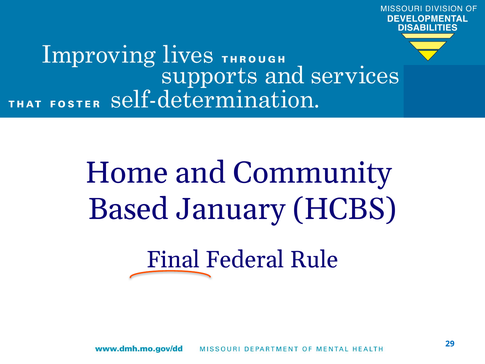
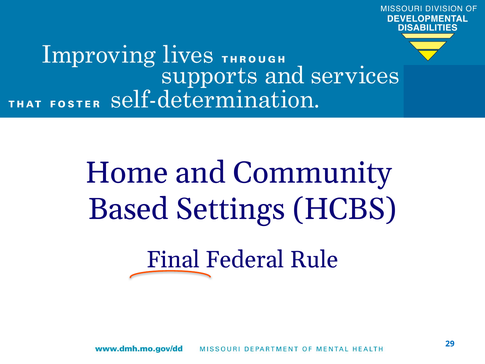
January: January -> Settings (231, 209)
